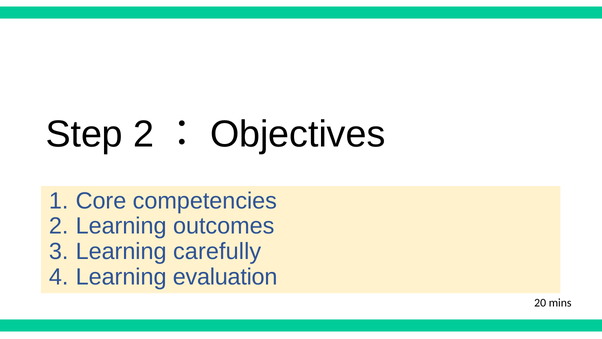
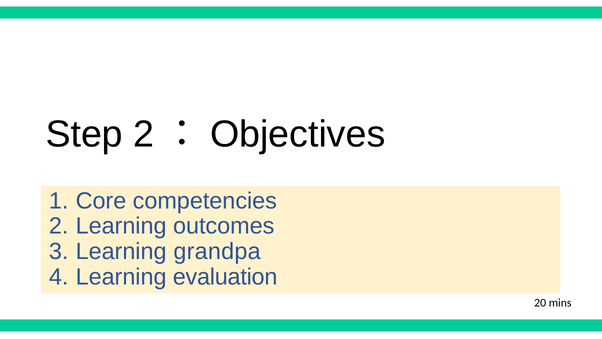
carefully: carefully -> grandpa (217, 251)
